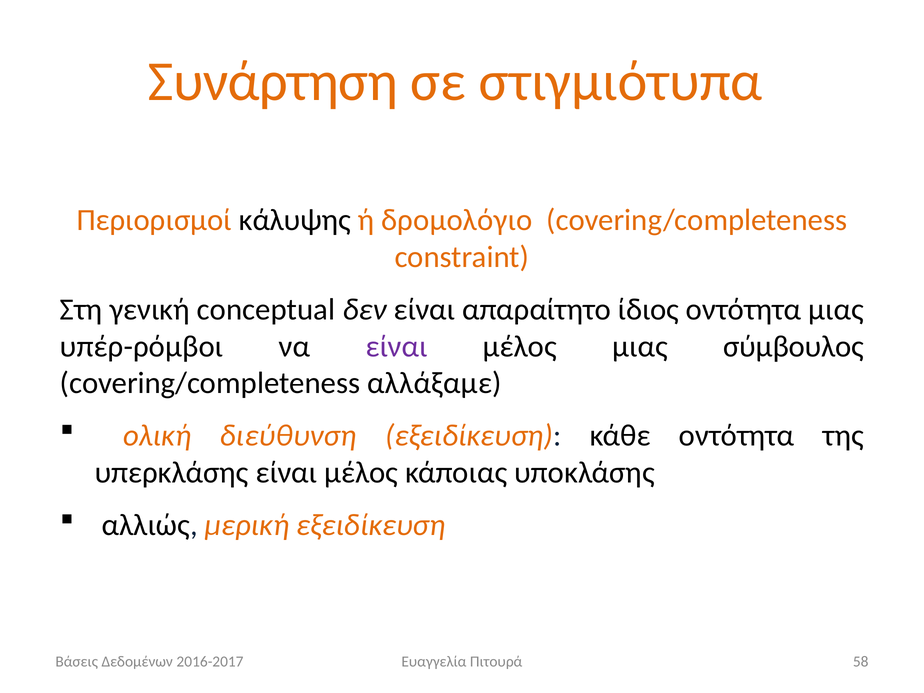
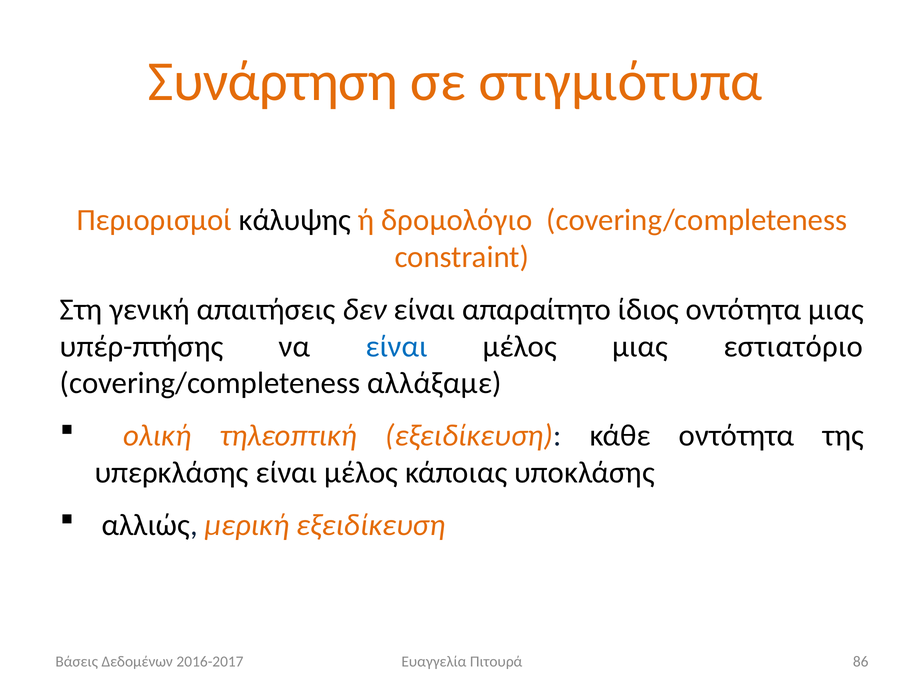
conceptual: conceptual -> απαιτήσεις (266, 309)
υπέρ-ρόμβοι: υπέρ-ρόμβοι -> υπέρ-πτήσης (142, 346)
είναι colour: purple -> blue (397, 346)
σύμβουλος: σύμβουλος -> εστιατόριο (793, 346)
διεύθυνση: διεύθυνση -> τηλεοπτική (288, 436)
58: 58 -> 86 (861, 662)
